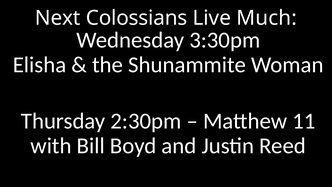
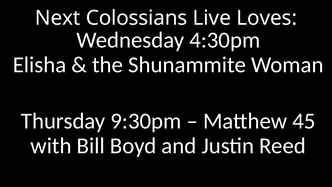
Much: Much -> Loves (267, 18)
3:30pm: 3:30pm -> 4:30pm (225, 40)
2:30pm: 2:30pm -> 9:30pm (146, 121)
11: 11 -> 45 (304, 121)
